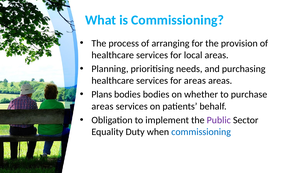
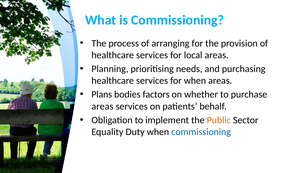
for areas: areas -> when (195, 81)
bodies bodies: bodies -> factors (156, 95)
Public colour: purple -> orange (219, 120)
